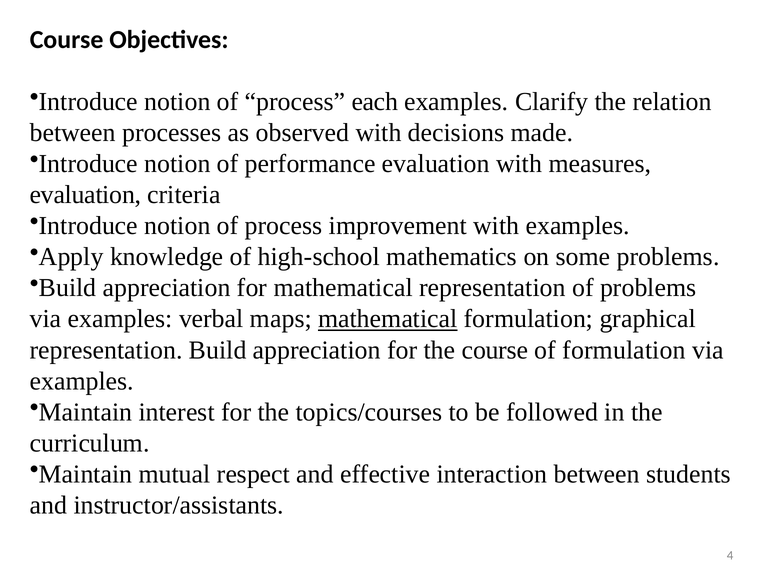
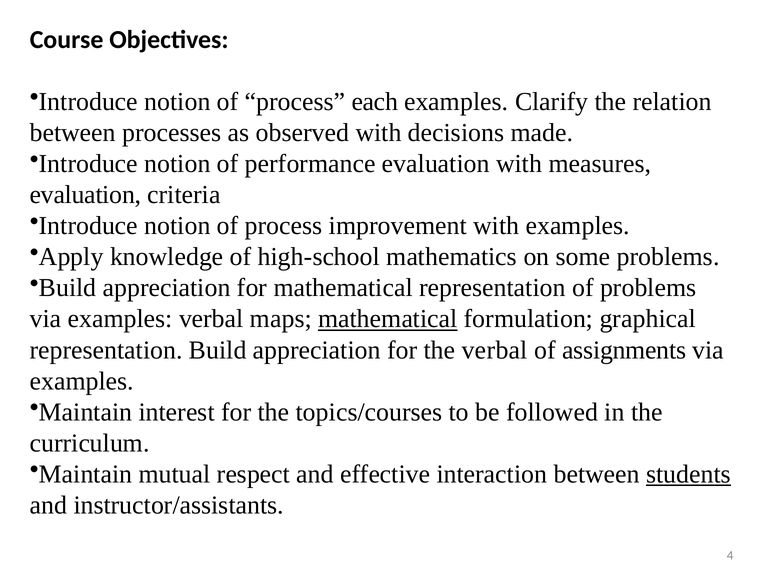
the course: course -> verbal (495, 350)
of formulation: formulation -> assignments (624, 350)
students underline: none -> present (688, 474)
